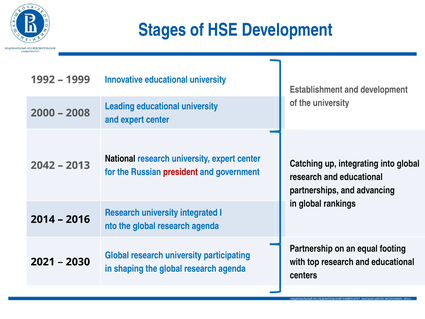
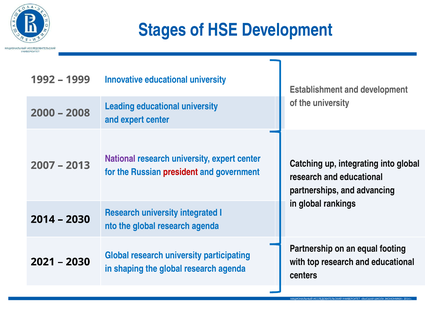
National colour: black -> purple (120, 159)
2042: 2042 -> 2007 (43, 165)
2016: 2016 -> 2030 (78, 219)
